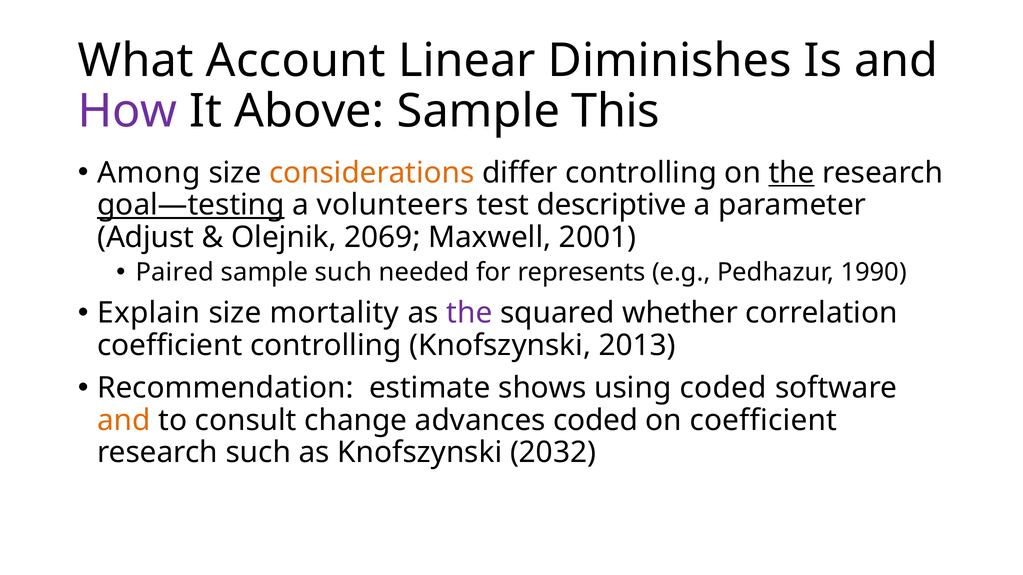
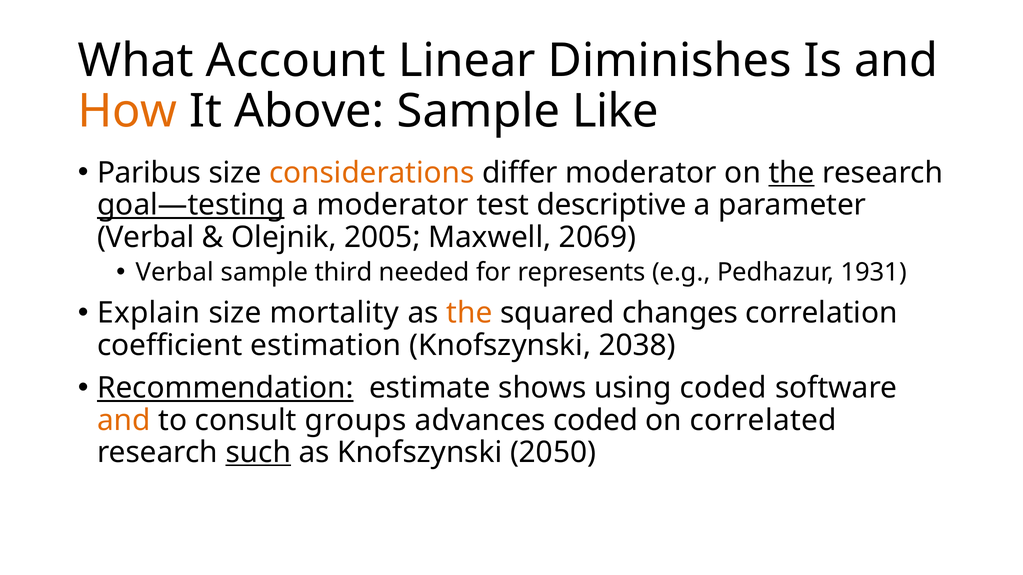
How colour: purple -> orange (128, 111)
This: This -> Like (616, 111)
Among: Among -> Paribus (149, 173)
differ controlling: controlling -> moderator (641, 173)
a volunteers: volunteers -> moderator (393, 205)
Adjust: Adjust -> Verbal (146, 237)
2069: 2069 -> 2005 (382, 237)
2001: 2001 -> 2069 (598, 237)
Paired: Paired -> Verbal (175, 273)
sample such: such -> third (344, 273)
1990: 1990 -> 1931 (874, 273)
the colour: purple -> orange (469, 313)
whether: whether -> changes (680, 313)
coefficient controlling: controlling -> estimation (326, 345)
2013: 2013 -> 2038 (637, 345)
Recommendation underline: none -> present (225, 388)
change: change -> groups (356, 421)
on coefficient: coefficient -> correlated (763, 421)
such underline: none -> present (258, 453)
2032: 2032 -> 2050 (553, 453)
